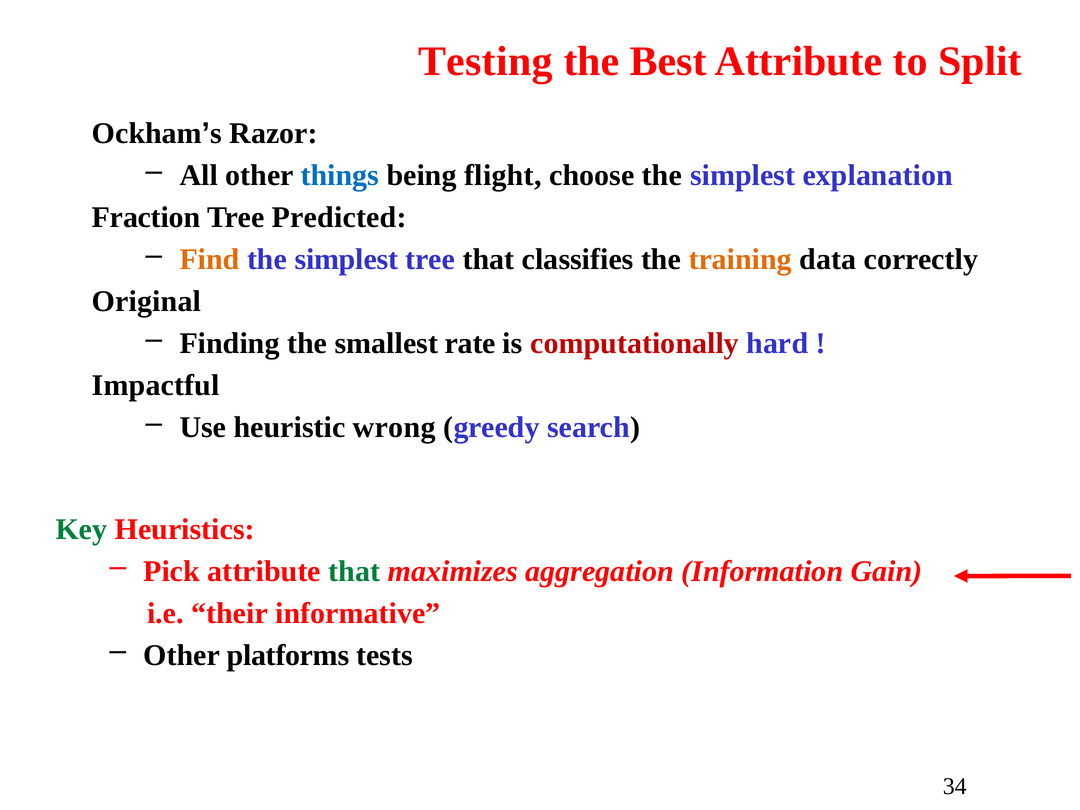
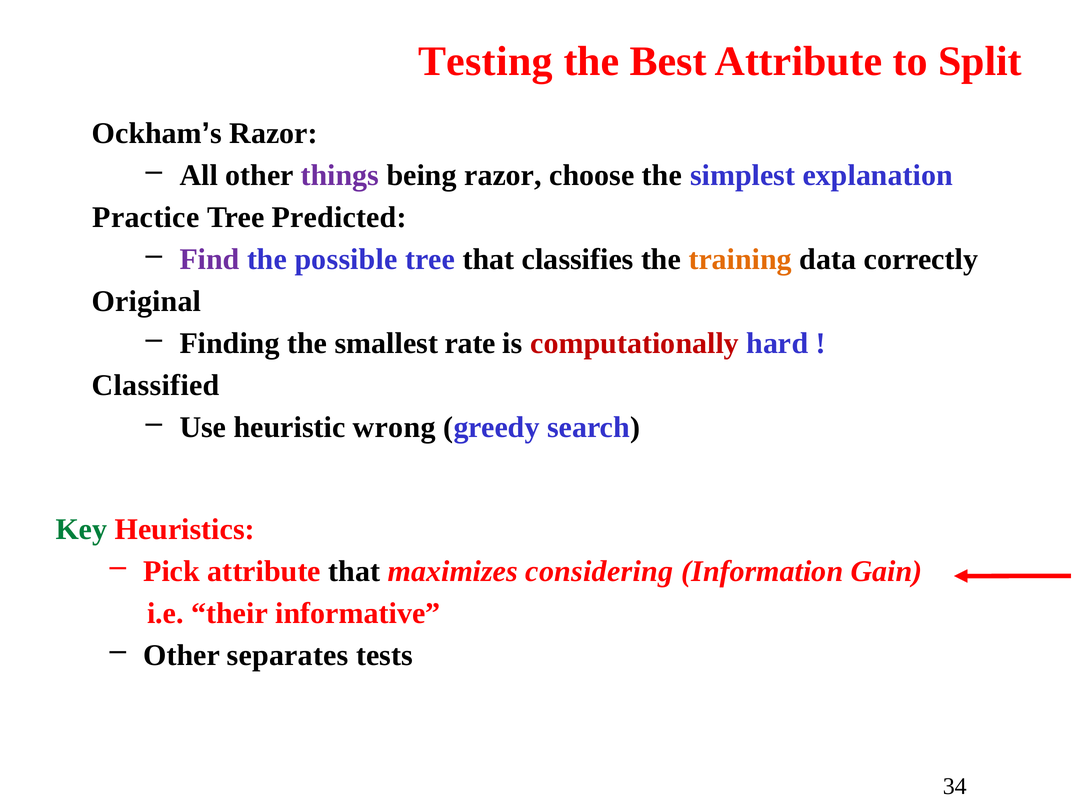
things colour: blue -> purple (340, 176)
being flight: flight -> razor (503, 176)
Fraction: Fraction -> Practice (146, 218)
Find colour: orange -> purple (210, 260)
simplest: simplest -> possible (346, 260)
Impactful: Impactful -> Classified (156, 386)
that colour: green -> black (354, 571)
aggregation: aggregation -> considering (599, 571)
platforms: platforms -> separates (288, 655)
